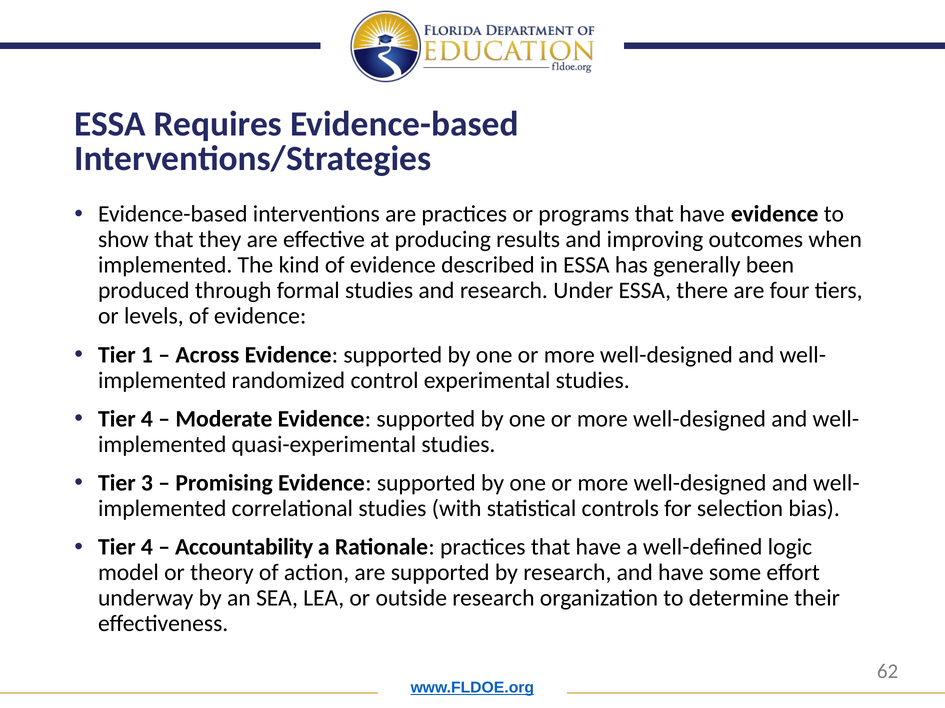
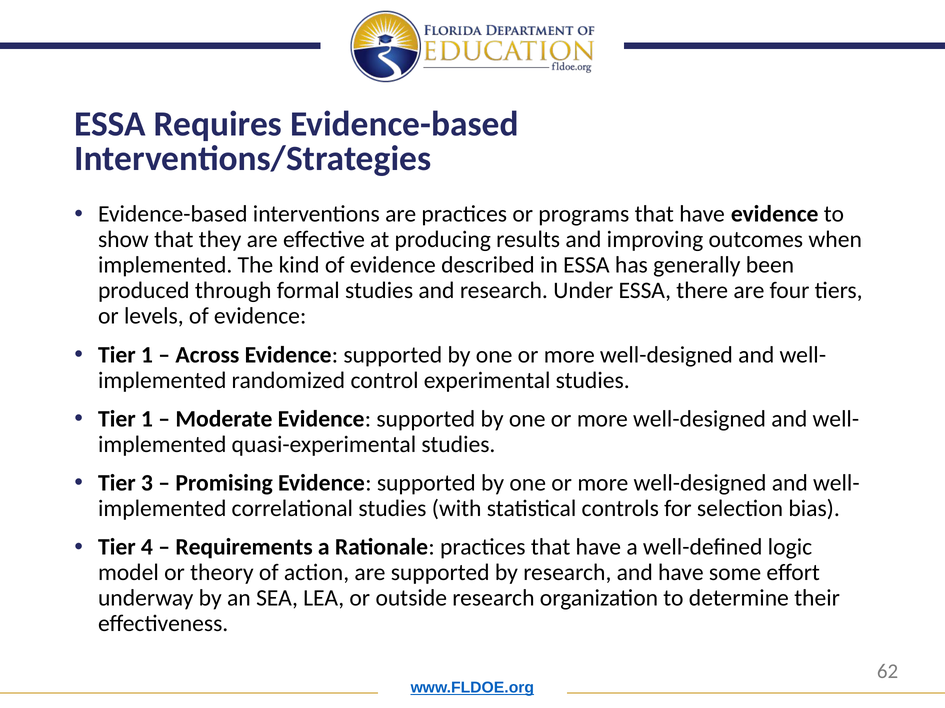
4: 4 -> 1 (147, 419)
Accountability: Accountability -> Requirements (244, 548)
